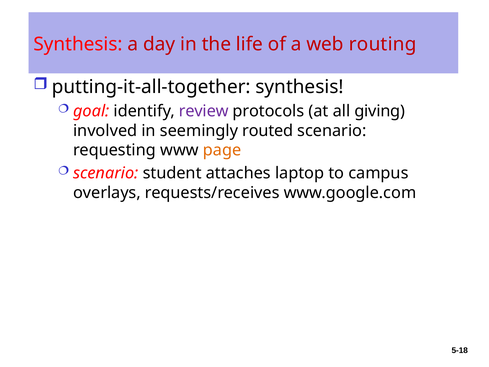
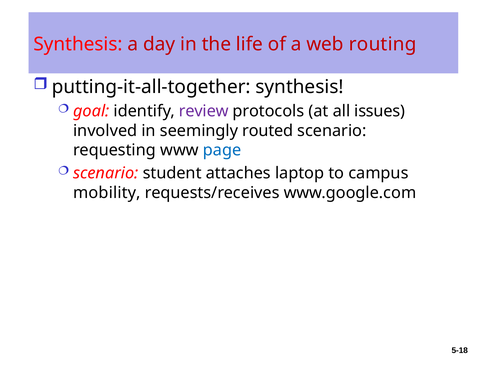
giving: giving -> issues (380, 111)
page colour: orange -> blue (222, 150)
overlays: overlays -> mobility (107, 193)
